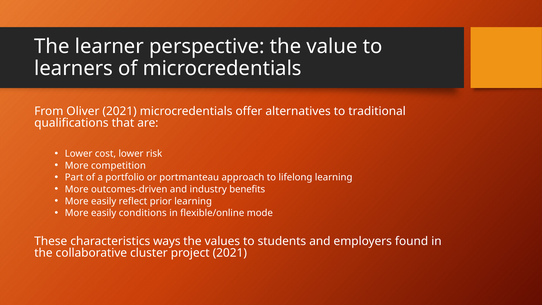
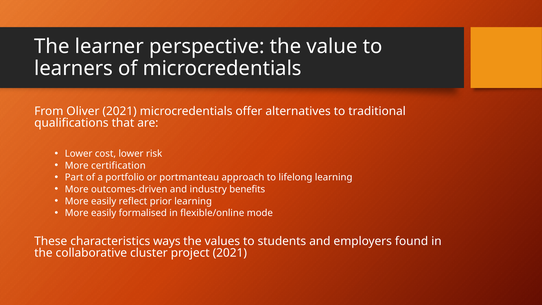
competition: competition -> certification (118, 166)
conditions: conditions -> formalised (143, 213)
